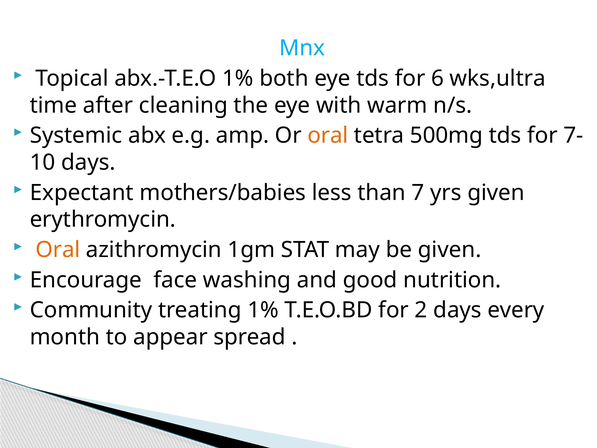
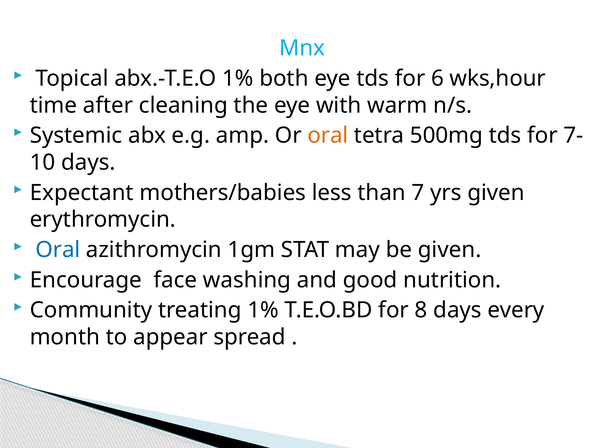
wks,ultra: wks,ultra -> wks,hour (498, 78)
Oral colour: orange -> blue (58, 250)
2: 2 -> 8 (421, 310)
